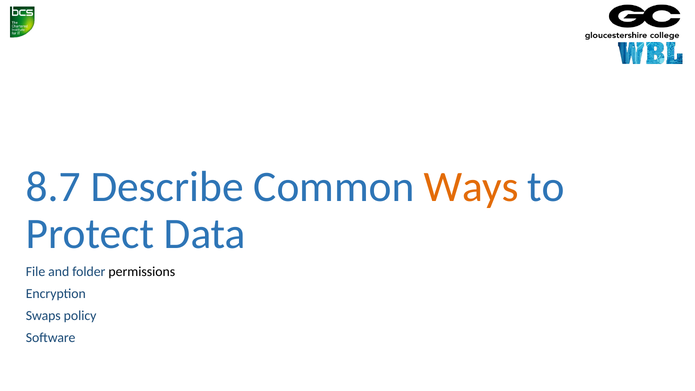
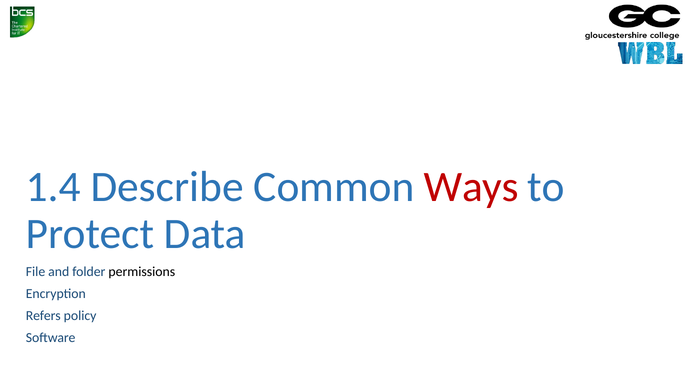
8.7: 8.7 -> 1.4 (53, 187)
Ways colour: orange -> red (471, 187)
Swaps: Swaps -> Refers (43, 316)
